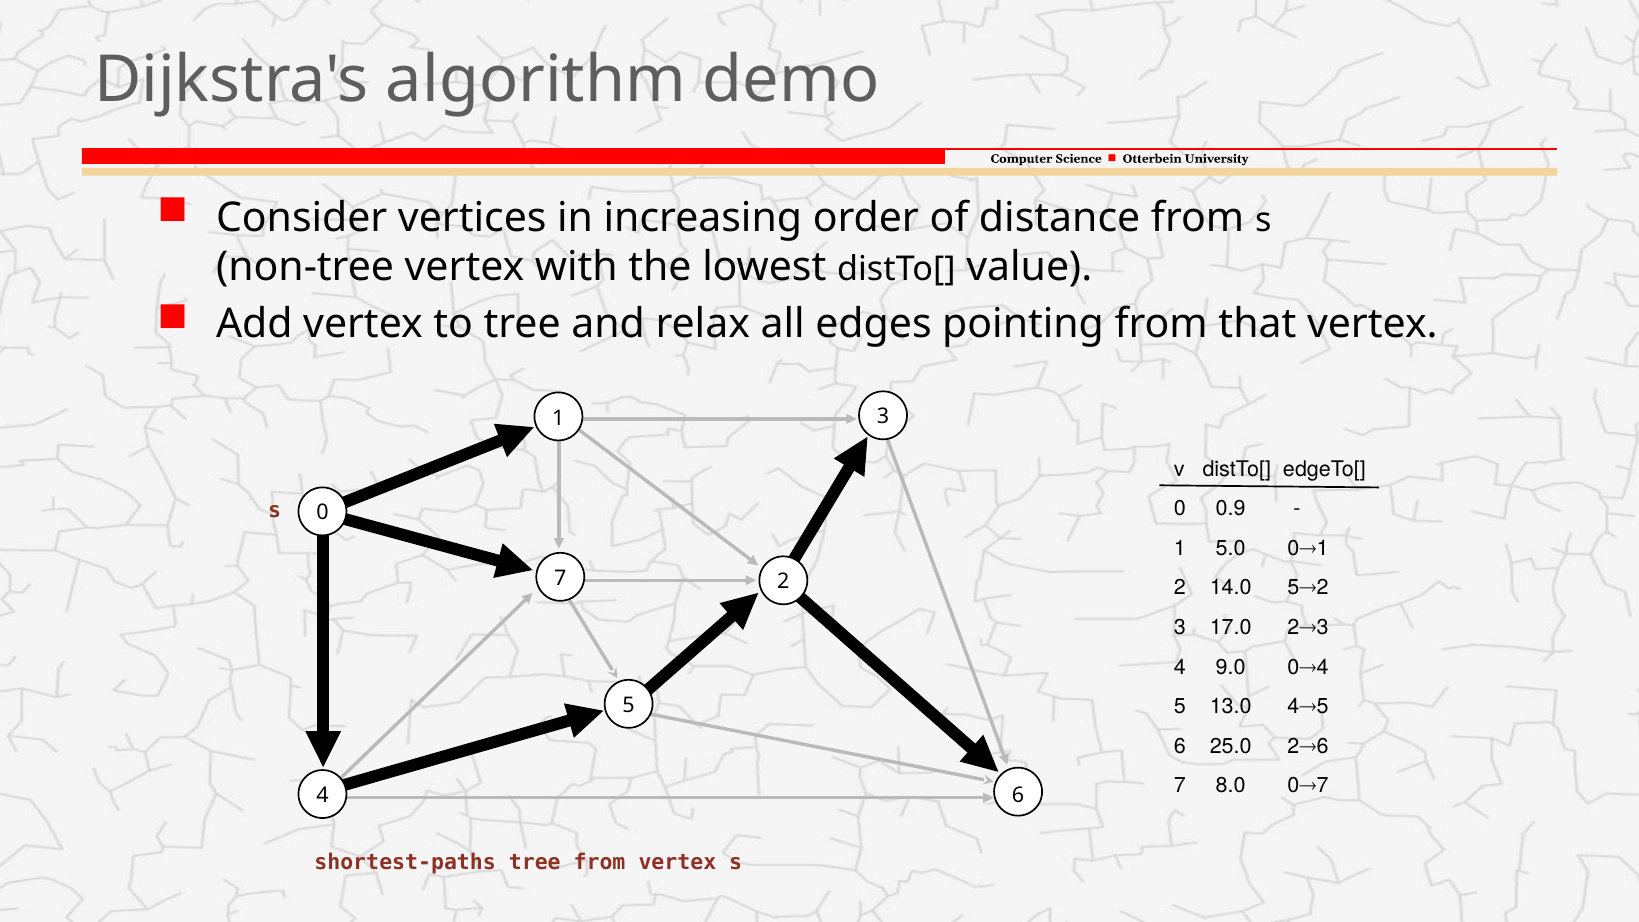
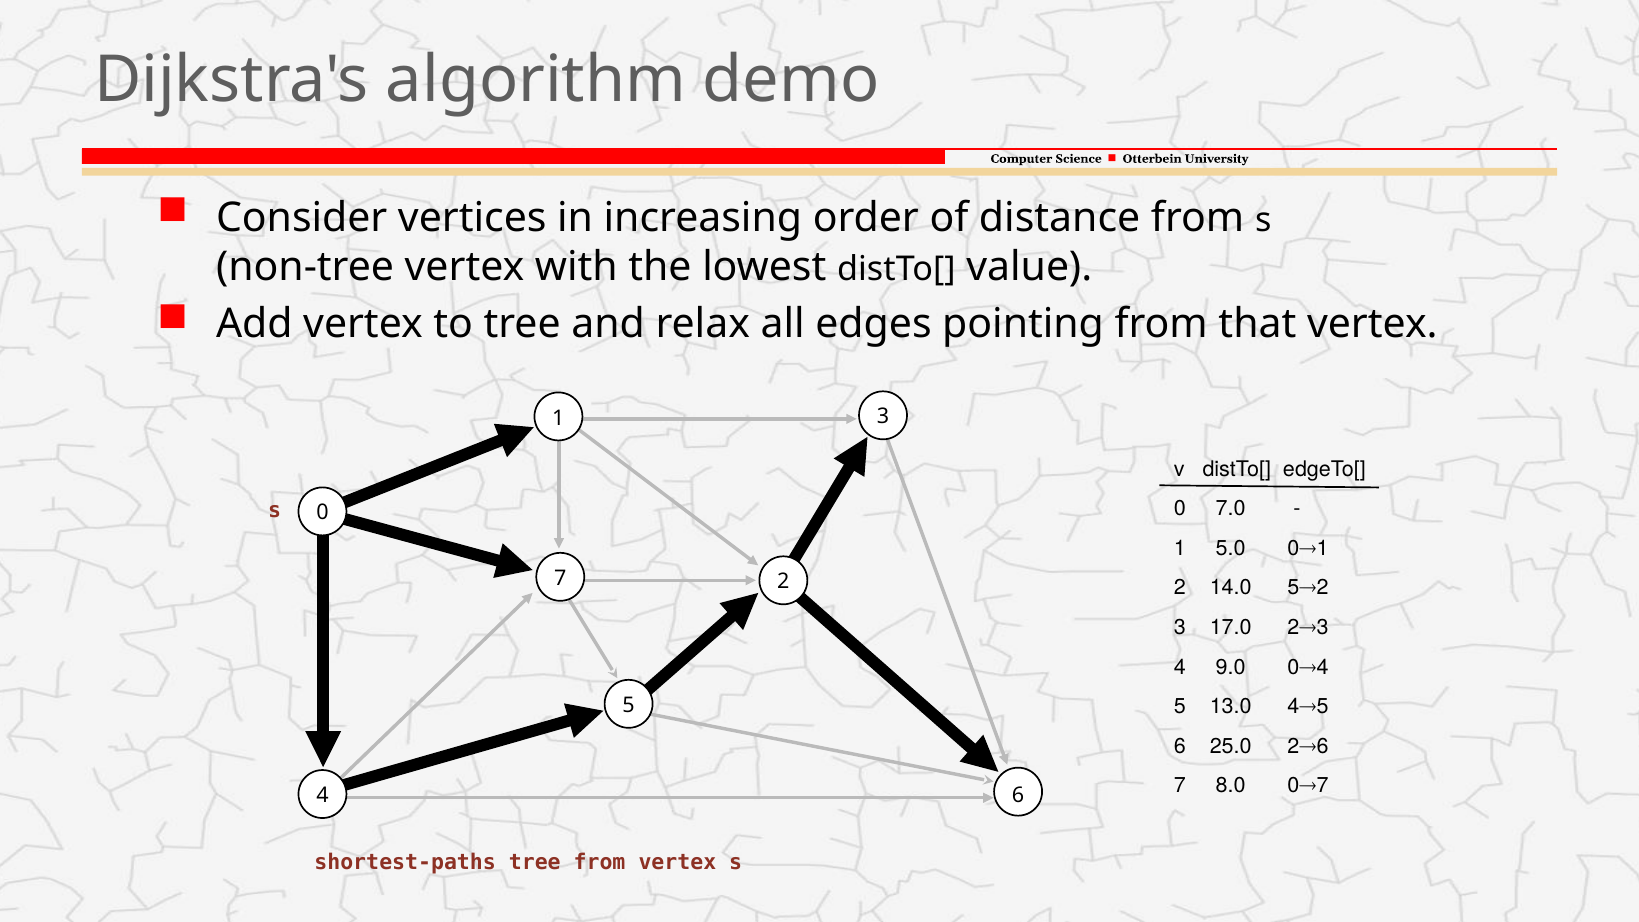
0.9: 0.9 -> 7.0 (1231, 509)
